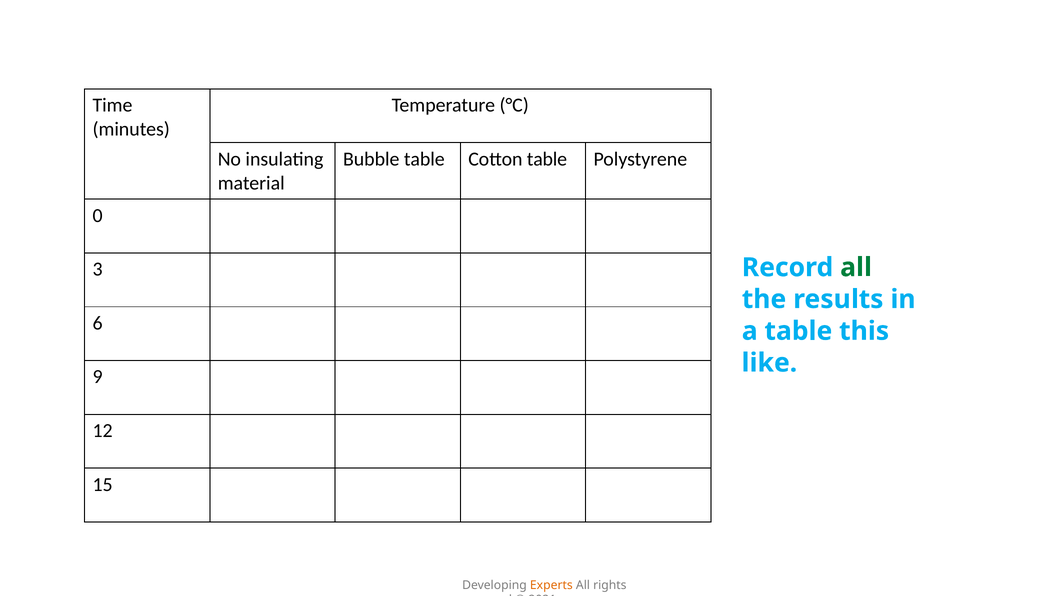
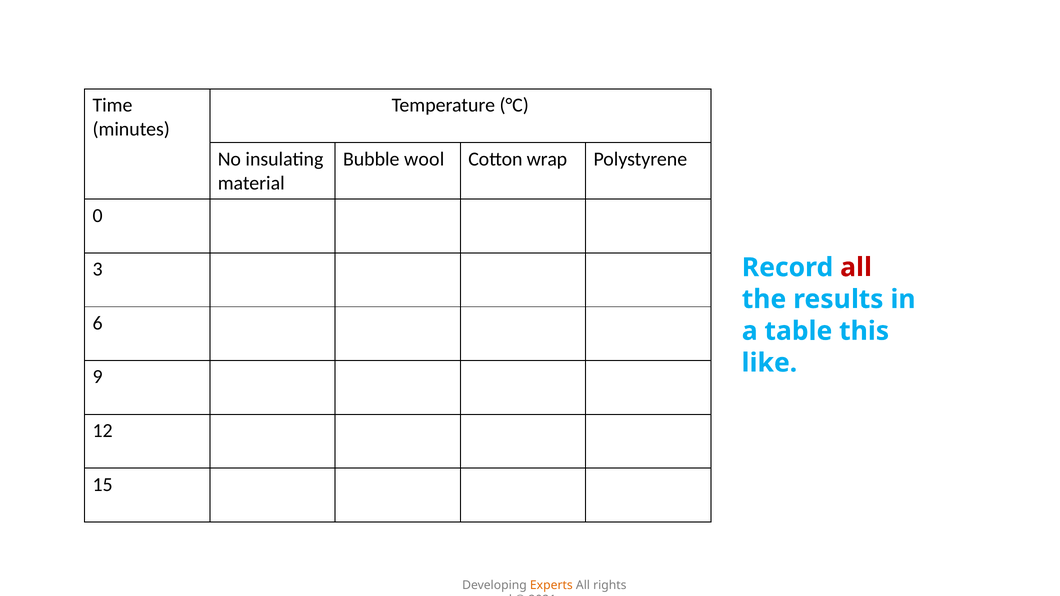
Bubble table: table -> wool (424, 159)
Cotton table: table -> wrap (547, 159)
all colour: green -> red (856, 268)
